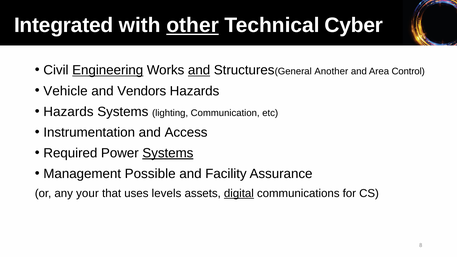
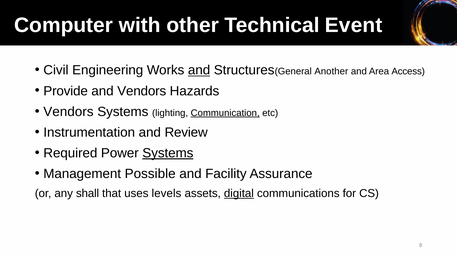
Integrated: Integrated -> Computer (64, 25)
other underline: present -> none (193, 25)
Cyber: Cyber -> Event (354, 25)
Engineering underline: present -> none (108, 70)
Control: Control -> Access (408, 72)
Vehicle: Vehicle -> Provide (66, 91)
Hazards: Hazards -> Vendors (68, 112)
Communication underline: none -> present (225, 113)
Access: Access -> Review (186, 132)
your: your -> shall (88, 193)
